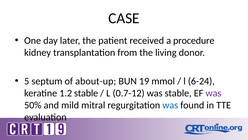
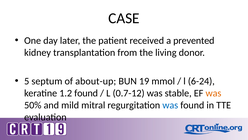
procedure: procedure -> prevented (194, 40)
1.2 stable: stable -> found (86, 93)
was colour: purple -> orange (213, 93)
